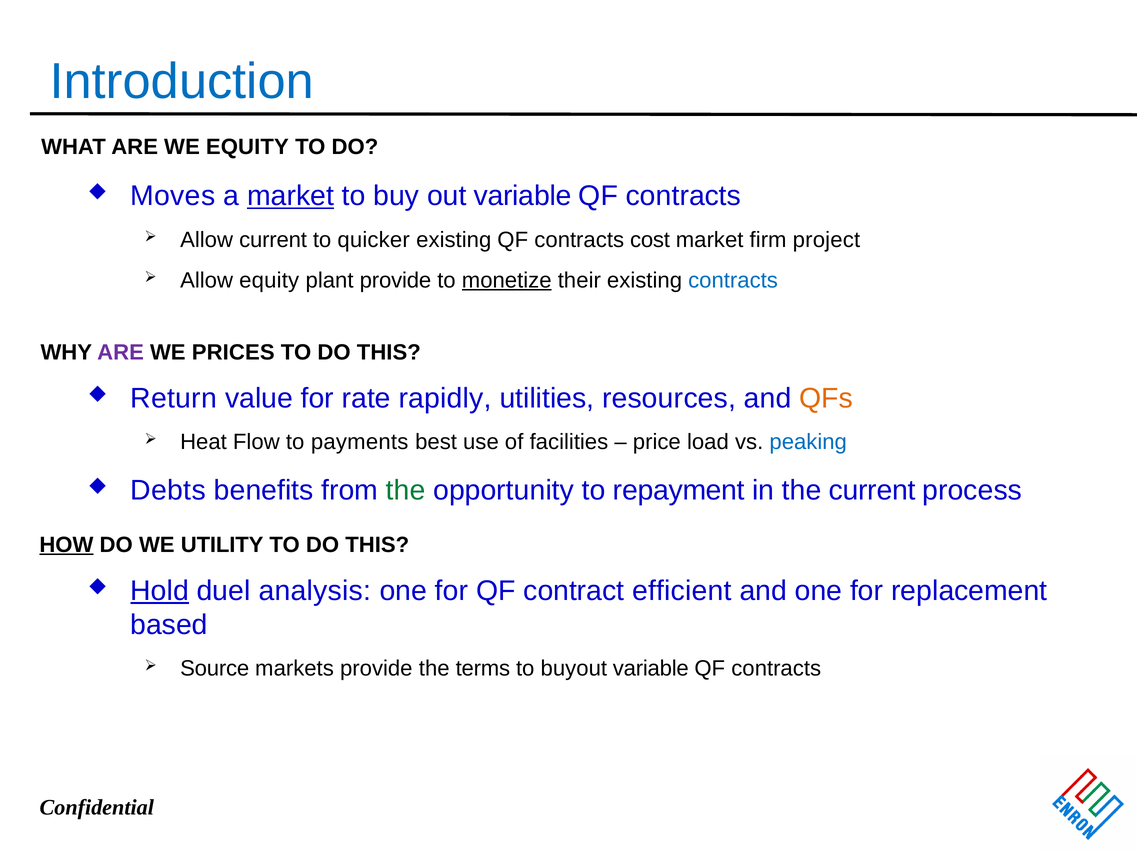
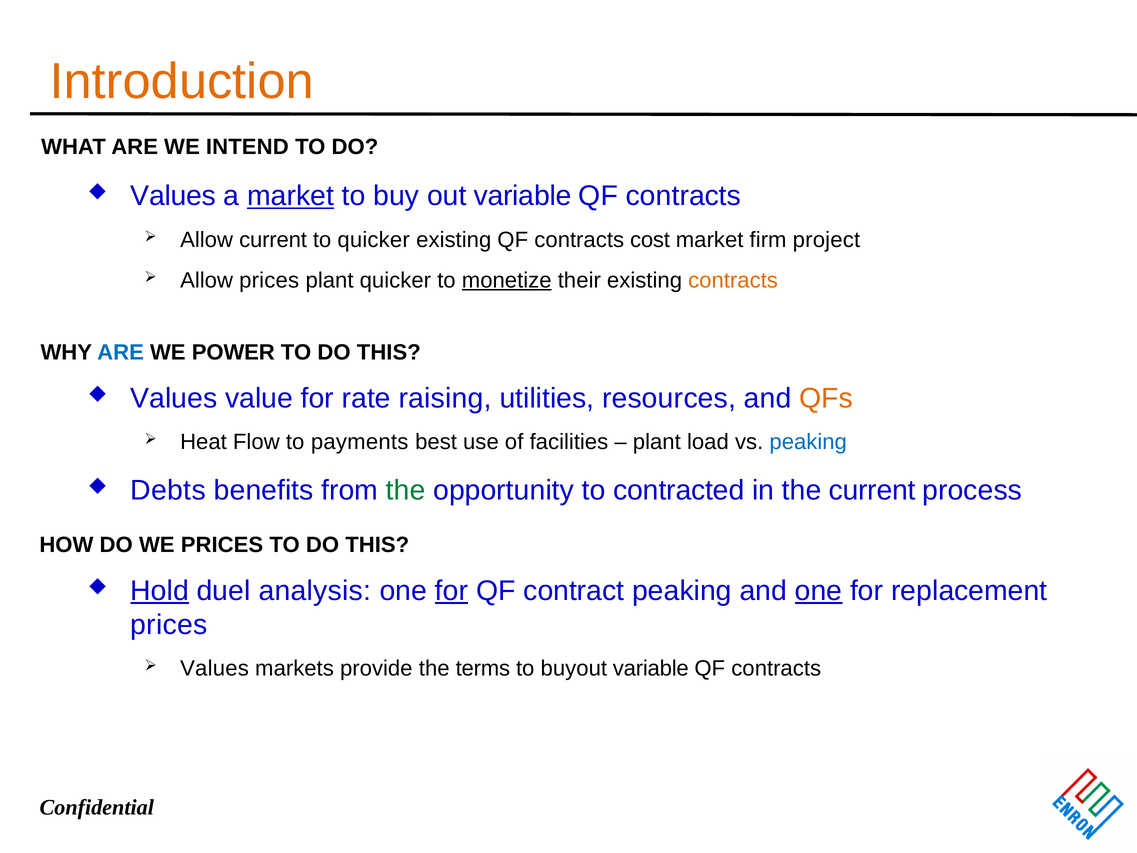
Introduction colour: blue -> orange (182, 82)
WE EQUITY: EQUITY -> INTEND (247, 147)
Moves: Moves -> Values (173, 196)
Allow equity: equity -> prices (269, 280)
plant provide: provide -> quicker (395, 280)
contracts colour: blue -> orange (733, 280)
ARE colour: purple -> blue (121, 352)
PRICES: PRICES -> POWER (233, 352)
Return: Return -> Values (174, 398)
rapidly: rapidly -> raising (445, 398)
price: price -> plant (657, 442)
repayment: repayment -> contracted (679, 490)
HOW underline: present -> none (66, 545)
WE UTILITY: UTILITY -> PRICES (222, 545)
for underline: none -> present (452, 591)
contract efficient: efficient -> peaking (682, 591)
one underline: none -> present (819, 591)
based: based -> prices (169, 625)
Source: Source -> Values (215, 668)
